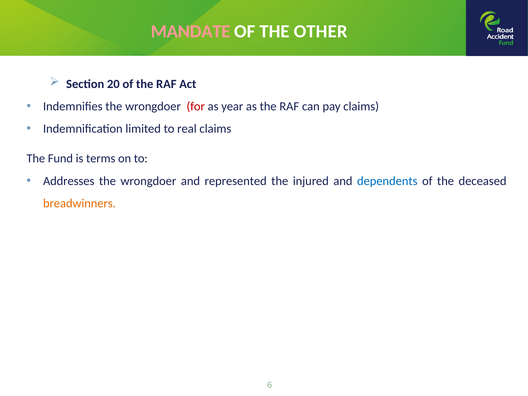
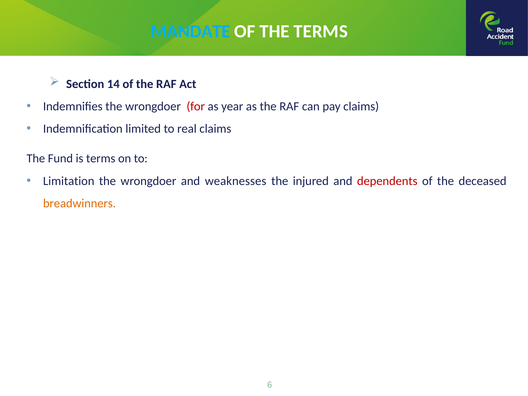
MANDATE colour: pink -> light blue (191, 31)
THE OTHER: OTHER -> TERMS (321, 31)
20: 20 -> 14 (113, 84)
Addresses: Addresses -> Limitation (69, 181)
represented: represented -> weaknesses (236, 181)
dependents colour: blue -> red (387, 181)
